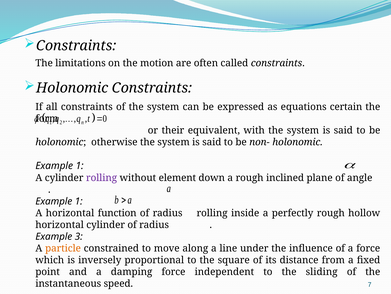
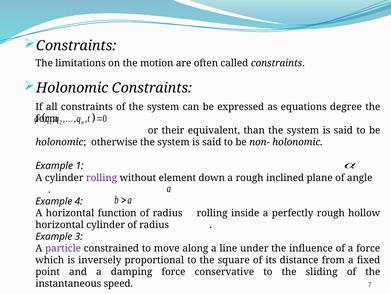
certain: certain -> degree (346, 107)
with: with -> than (254, 130)
1: 1 -> 4 (79, 201)
particle colour: orange -> purple (63, 248)
independent: independent -> conservative (224, 271)
